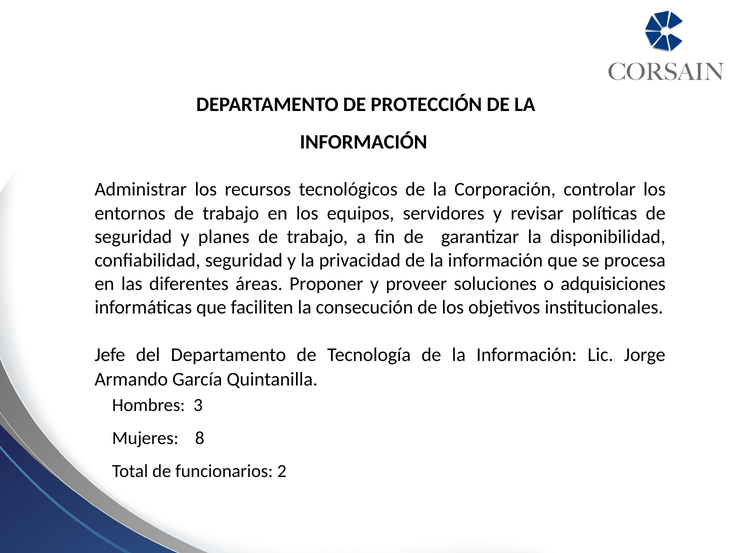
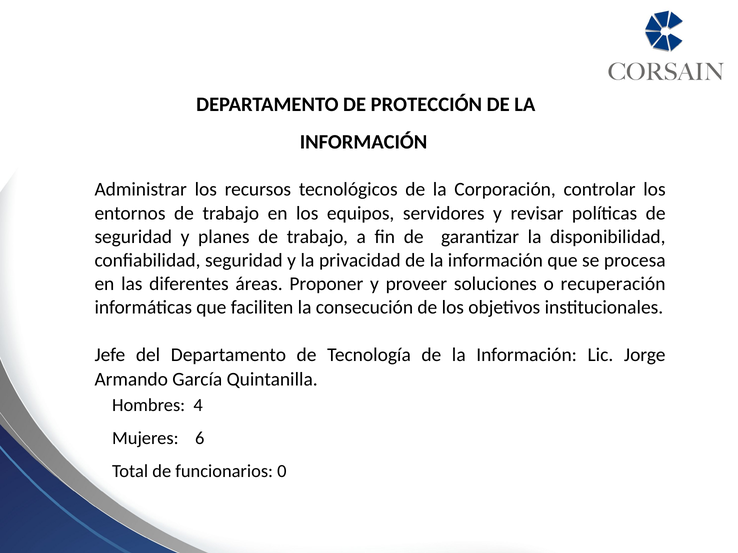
adquisiciones: adquisiciones -> recuperación (613, 284)
3: 3 -> 4 (198, 405)
8: 8 -> 6 (200, 439)
2: 2 -> 0 (282, 472)
